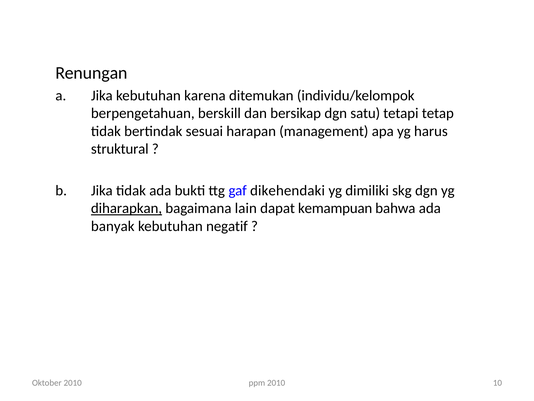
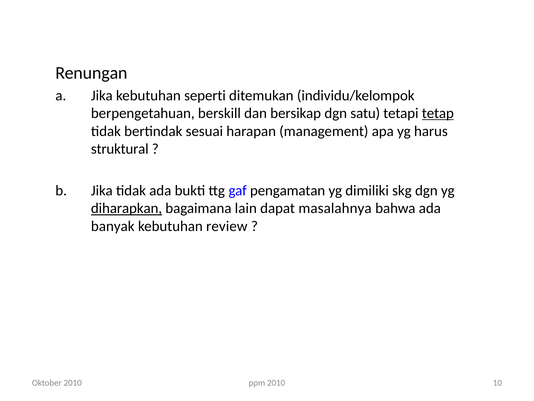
karena: karena -> seperti (205, 95)
tetap underline: none -> present (438, 113)
dikehendaki: dikehendaki -> pengamatan (288, 190)
kemampuan: kemampuan -> masalahnya (335, 208)
negatif: negatif -> review (227, 226)
